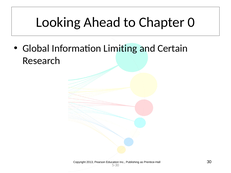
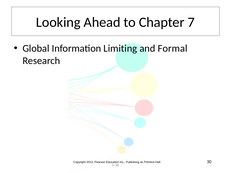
0: 0 -> 7 (191, 22)
Certain: Certain -> Formal (173, 48)
